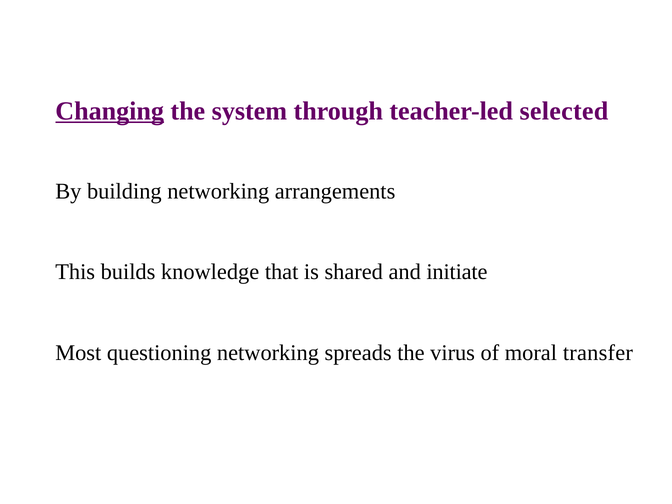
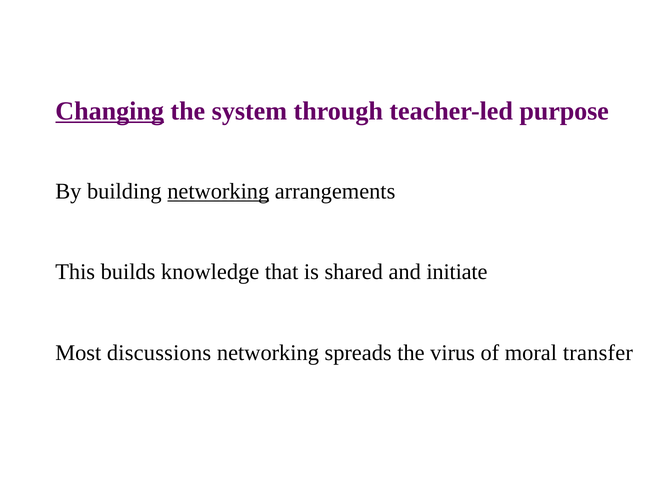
selected: selected -> purpose (564, 111)
networking underline: none -> present (218, 191)
questioning: questioning -> discussions (159, 353)
